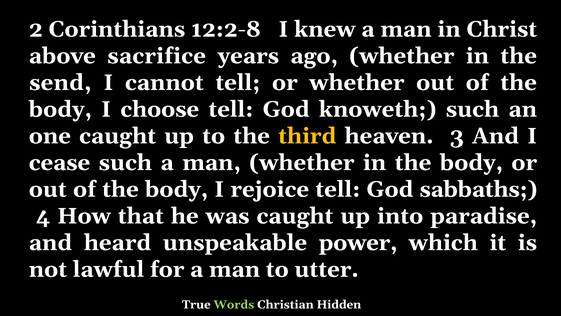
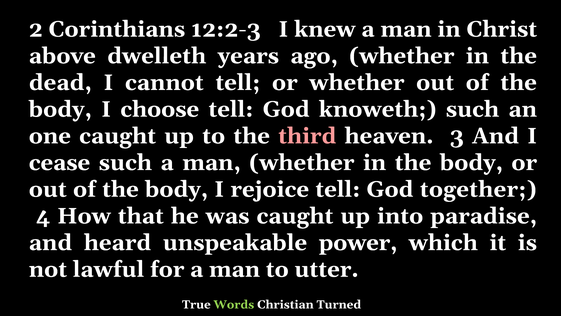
12:2-8: 12:2-8 -> 12:2-3 (226, 29)
sacrifice: sacrifice -> dwelleth (157, 56)
send: send -> dead (60, 83)
third colour: yellow -> pink (307, 136)
sabbaths: sabbaths -> together (478, 189)
Hidden: Hidden -> Turned (339, 304)
